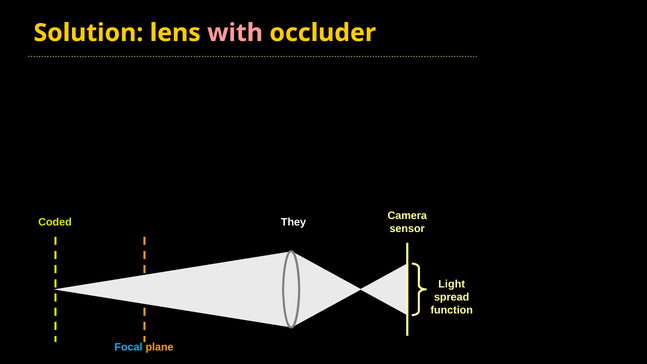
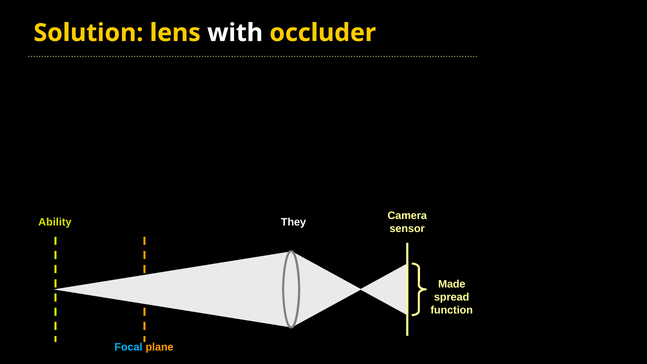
with colour: pink -> white (235, 33)
Coded: Coded -> Ability (55, 222)
Light: Light -> Made (452, 284)
